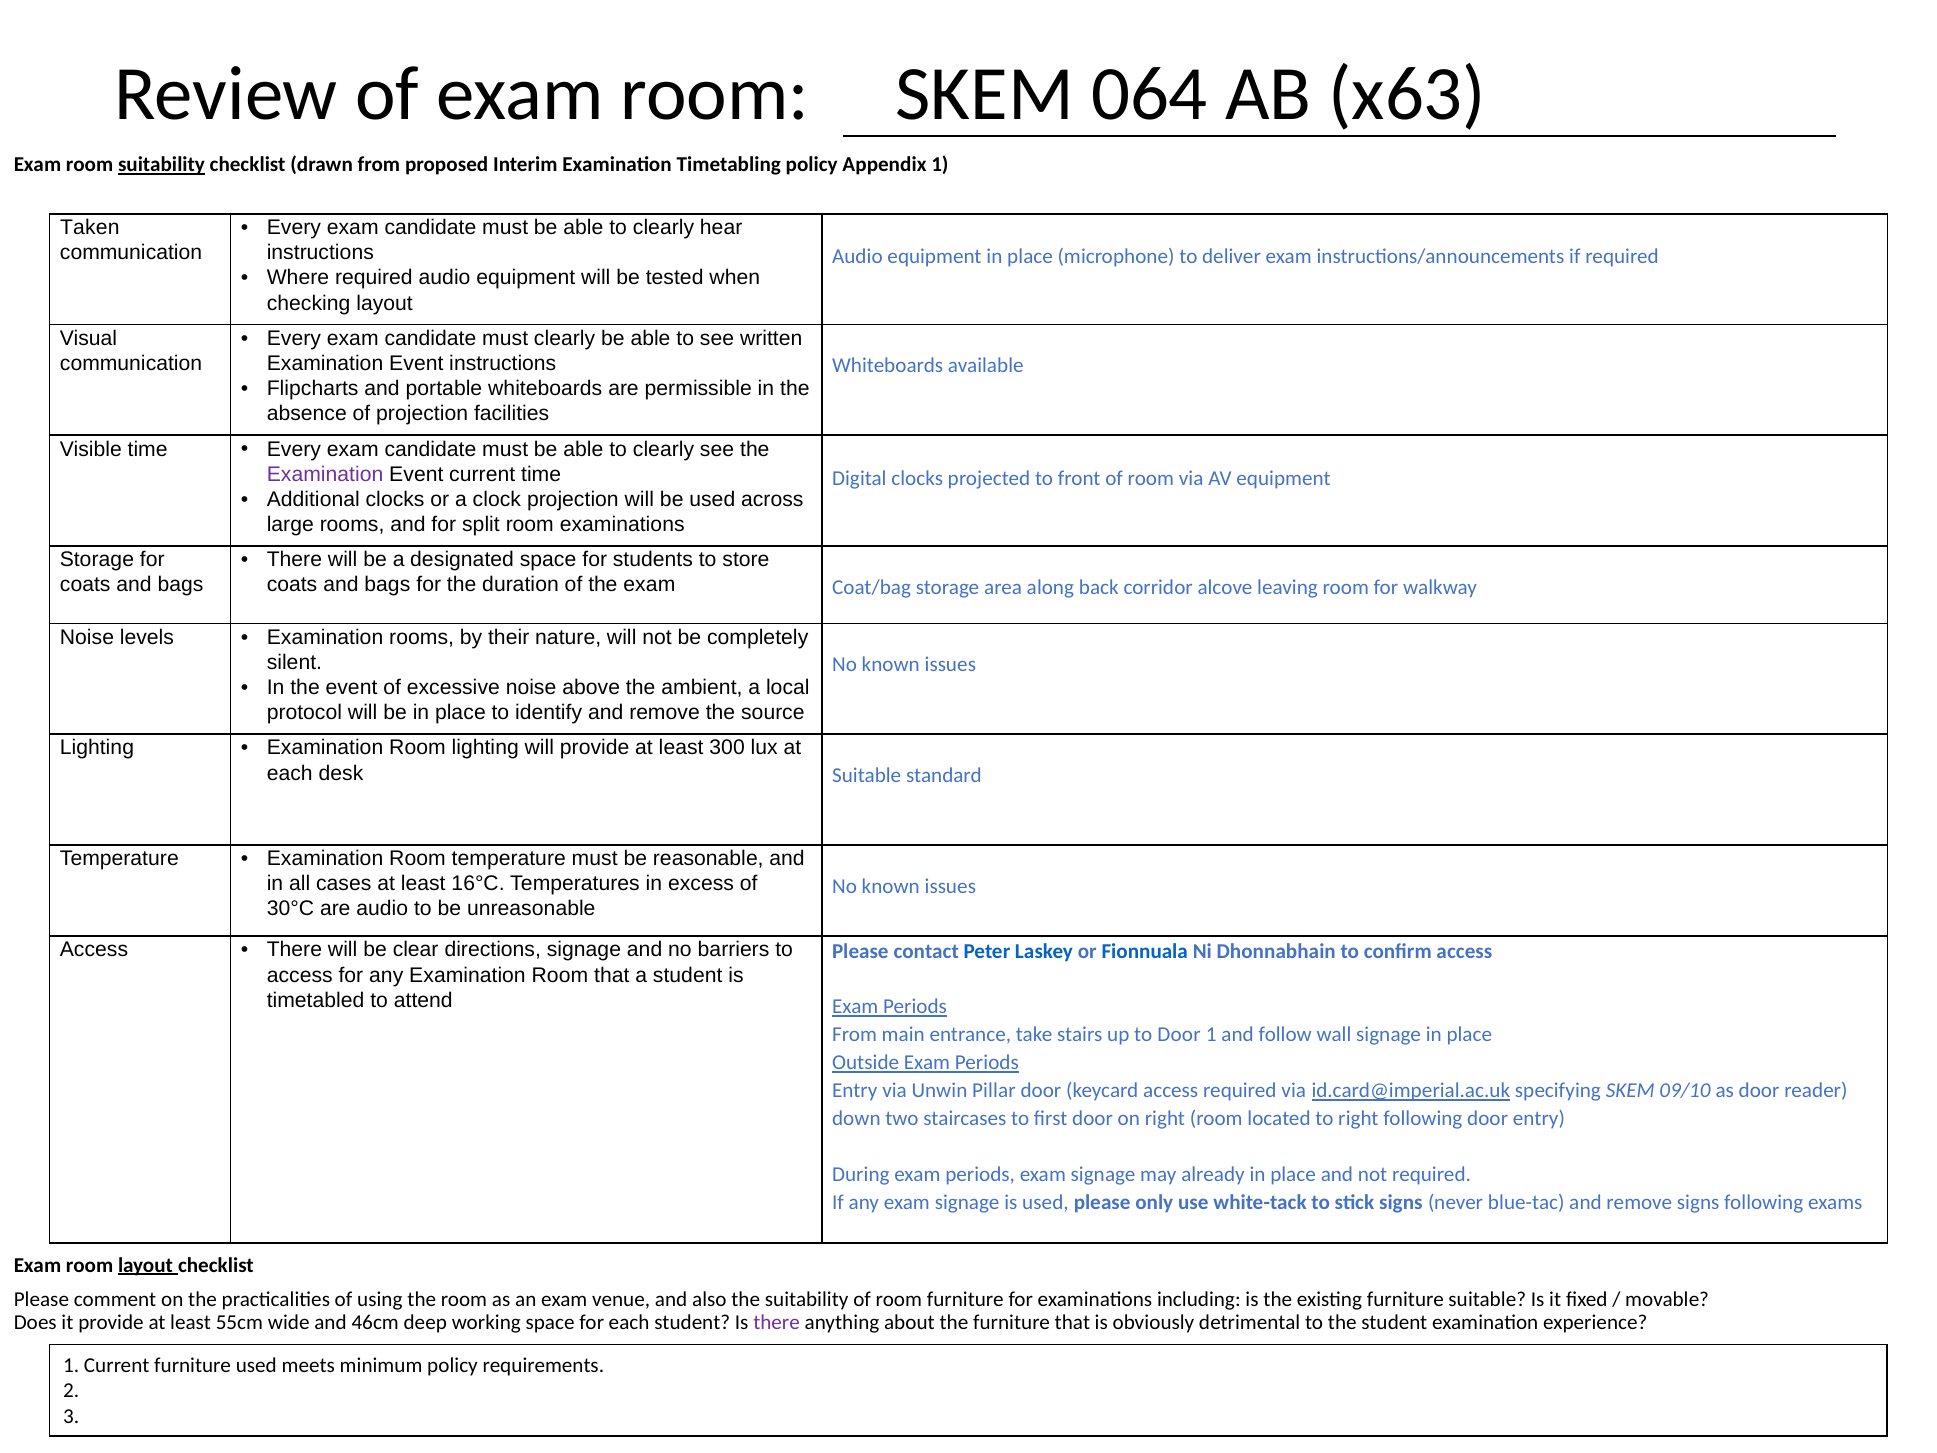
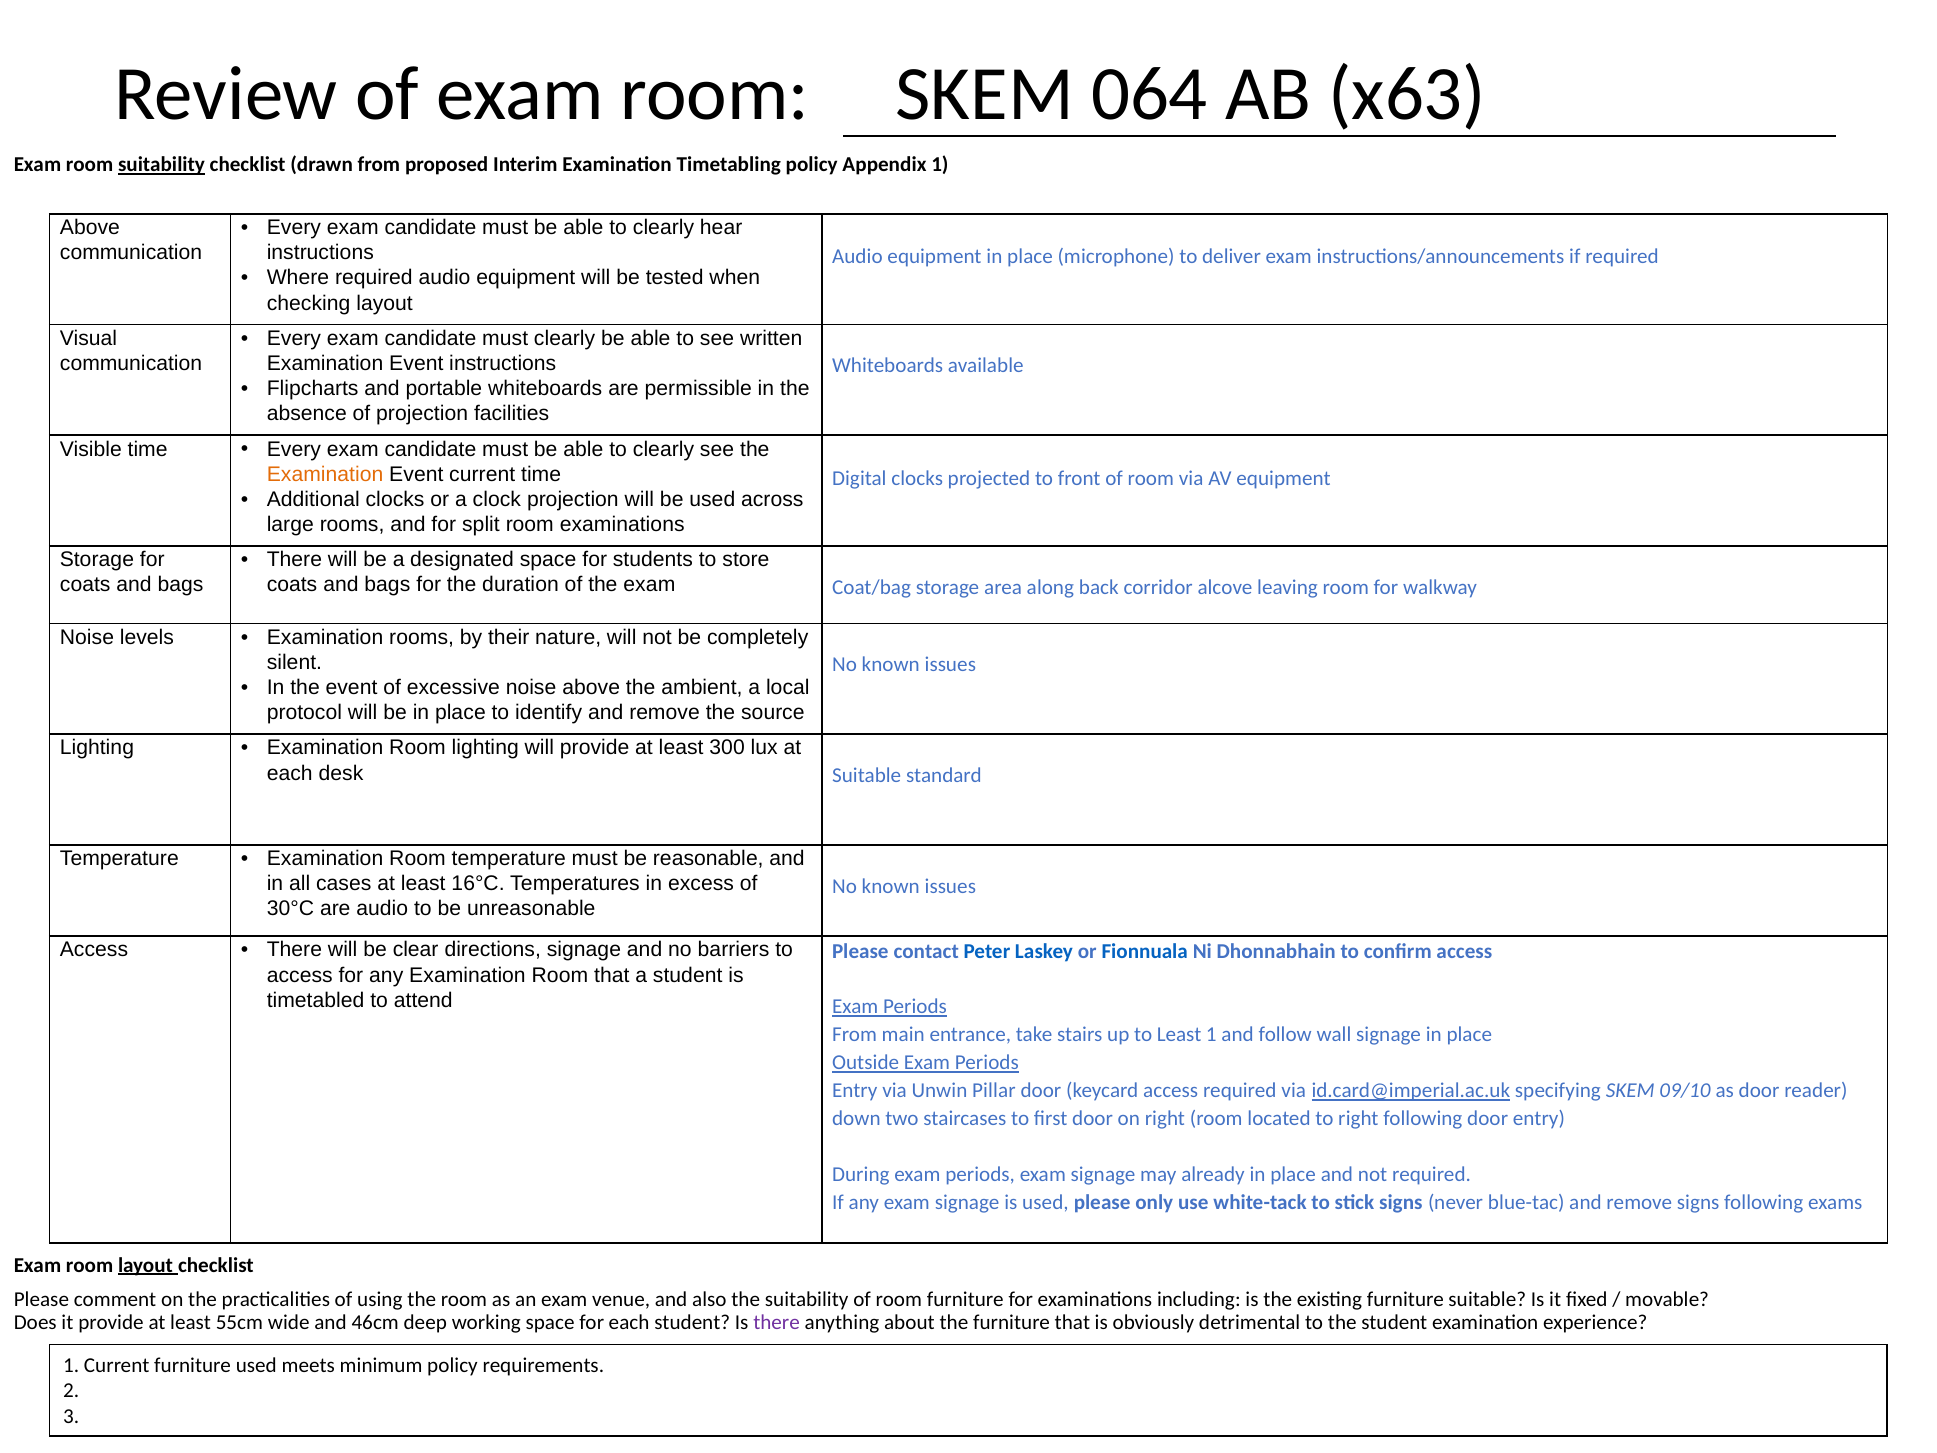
Taken: Taken -> Above (90, 228)
Examination colour: purple -> orange (325, 474)
to Door: Door -> Least (1179, 1035)
